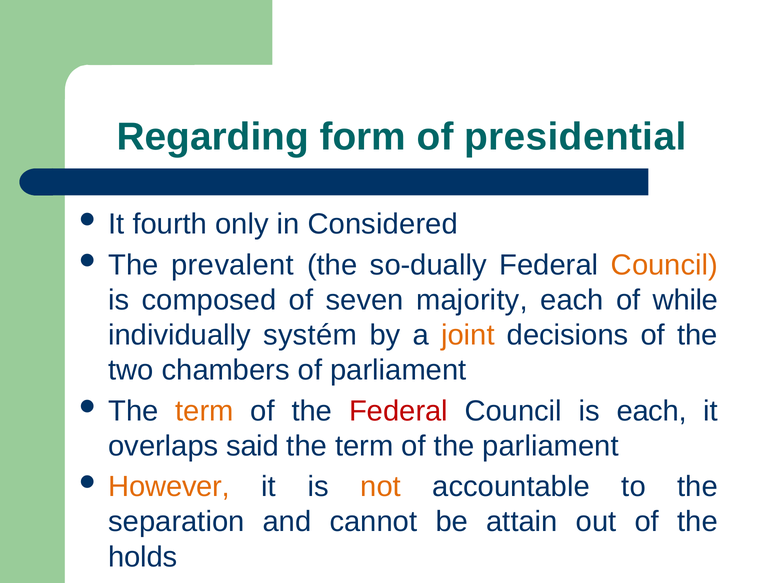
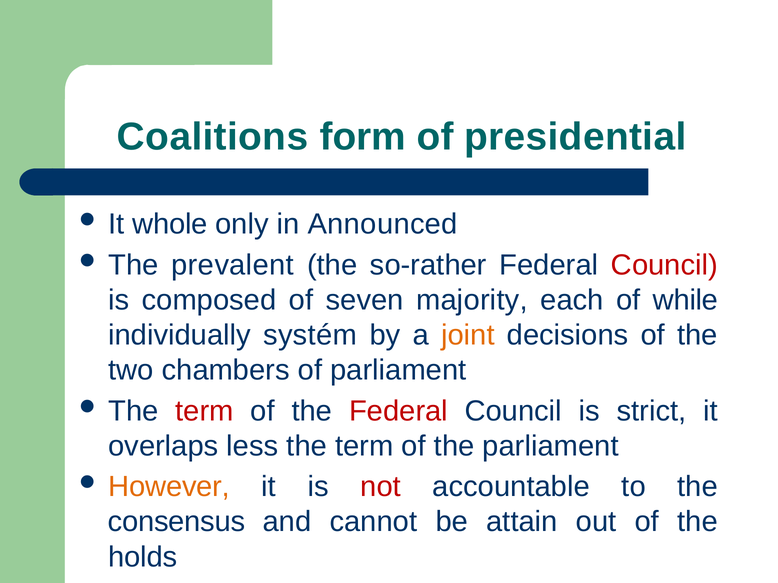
Regarding: Regarding -> Coalitions (213, 137)
fourth: fourth -> whole (170, 224)
Considered: Considered -> Announced (383, 224)
so-dually: so-dually -> so-rather (428, 265)
Council colour: orange -> red (664, 265)
term colour: orange -> red (205, 411)
is each: each -> strict (652, 411)
said: said -> less (252, 446)
not colour: orange -> red (381, 487)
separation: separation -> consensus (177, 522)
